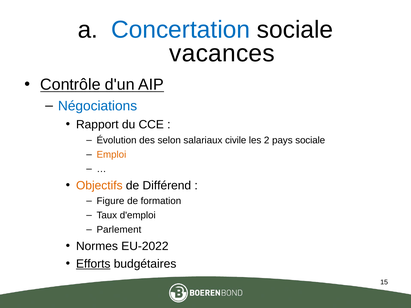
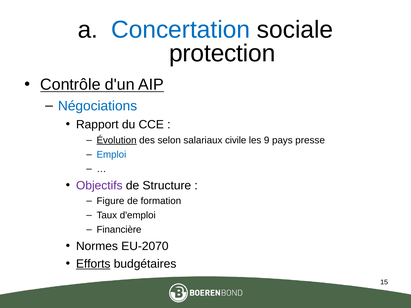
vacances: vacances -> protection (222, 53)
Évolution underline: none -> present (117, 140)
2: 2 -> 9 (267, 140)
pays sociale: sociale -> presse (310, 140)
Emploi colour: orange -> blue (111, 155)
Objectifs colour: orange -> purple (99, 186)
Différend: Différend -> Structure (167, 186)
Parlement: Parlement -> Financière (119, 230)
EU-2022: EU-2022 -> EU-2070 (145, 246)
